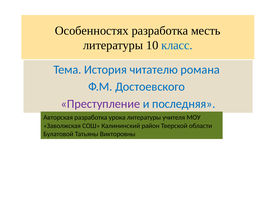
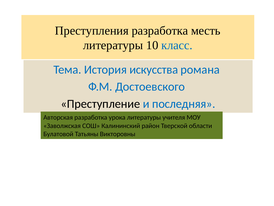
Особенностях: Особенностях -> Преступления (92, 31)
читателю: читателю -> искусства (154, 69)
Преступление colour: purple -> black (100, 104)
